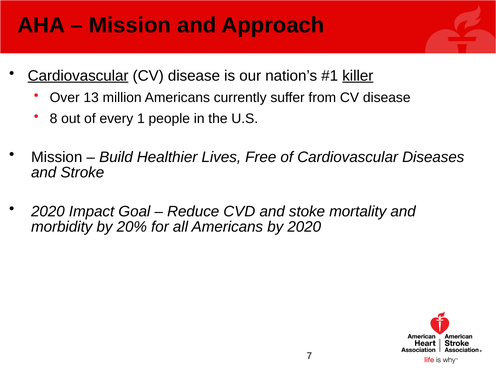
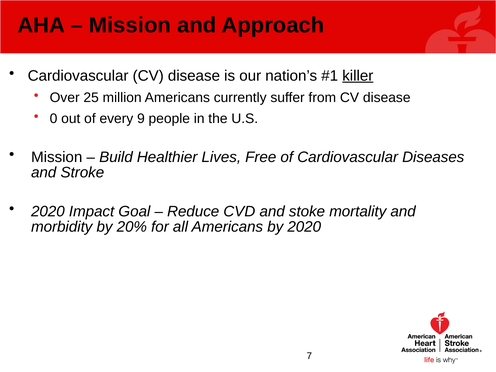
Cardiovascular underline: present -> none (78, 76)
13: 13 -> 25 (91, 98)
8: 8 -> 0 (54, 119)
1: 1 -> 9 (141, 119)
